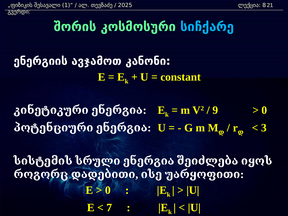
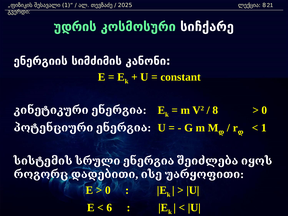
შორის: შორის -> უდრის (75, 27)
სიჩქარე colour: light blue -> white (207, 27)
ავჯამოთ: ავჯამოთ -> სიმძიმის (97, 61)
9: 9 -> 8 (215, 110)
3: 3 -> 1 (264, 128)
7: 7 -> 6 (109, 208)
